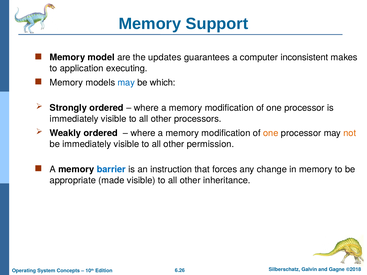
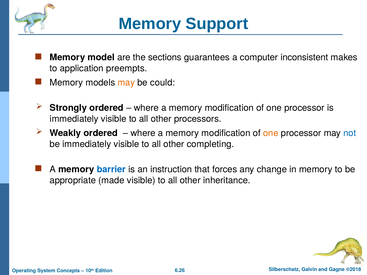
updates: updates -> sections (165, 57)
executing: executing -> preempts (127, 68)
may colour: blue -> orange (126, 83)
which: which -> could (163, 83)
not colour: orange -> blue (350, 133)
permission: permission -> completing (210, 144)
